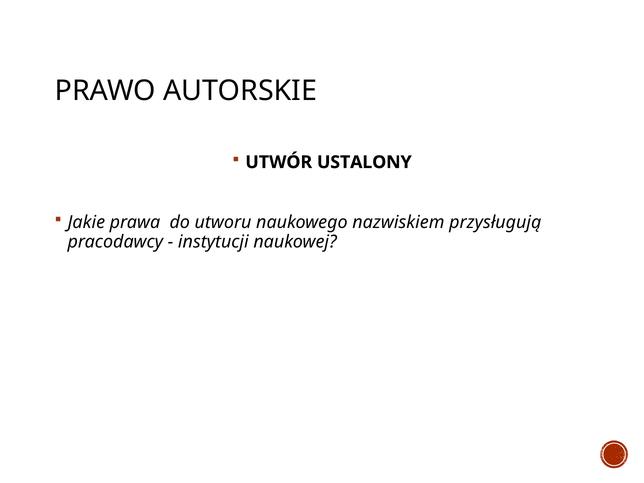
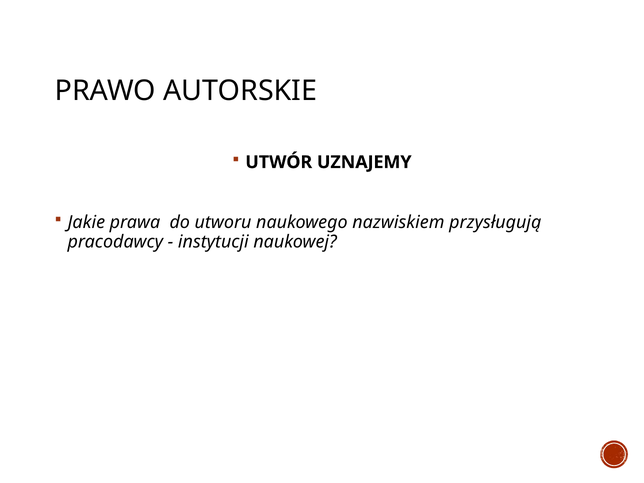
USTALONY: USTALONY -> UZNAJEMY (364, 162)
